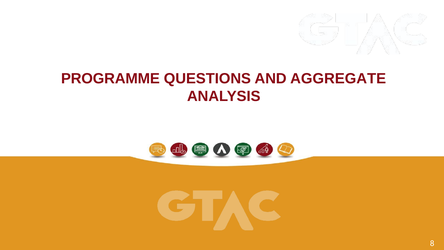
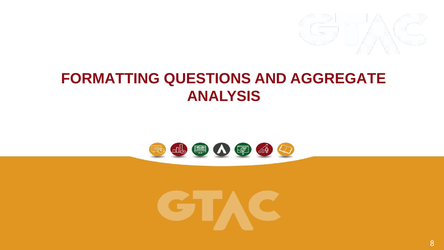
PROGRAMME: PROGRAMME -> FORMATTING (110, 78)
